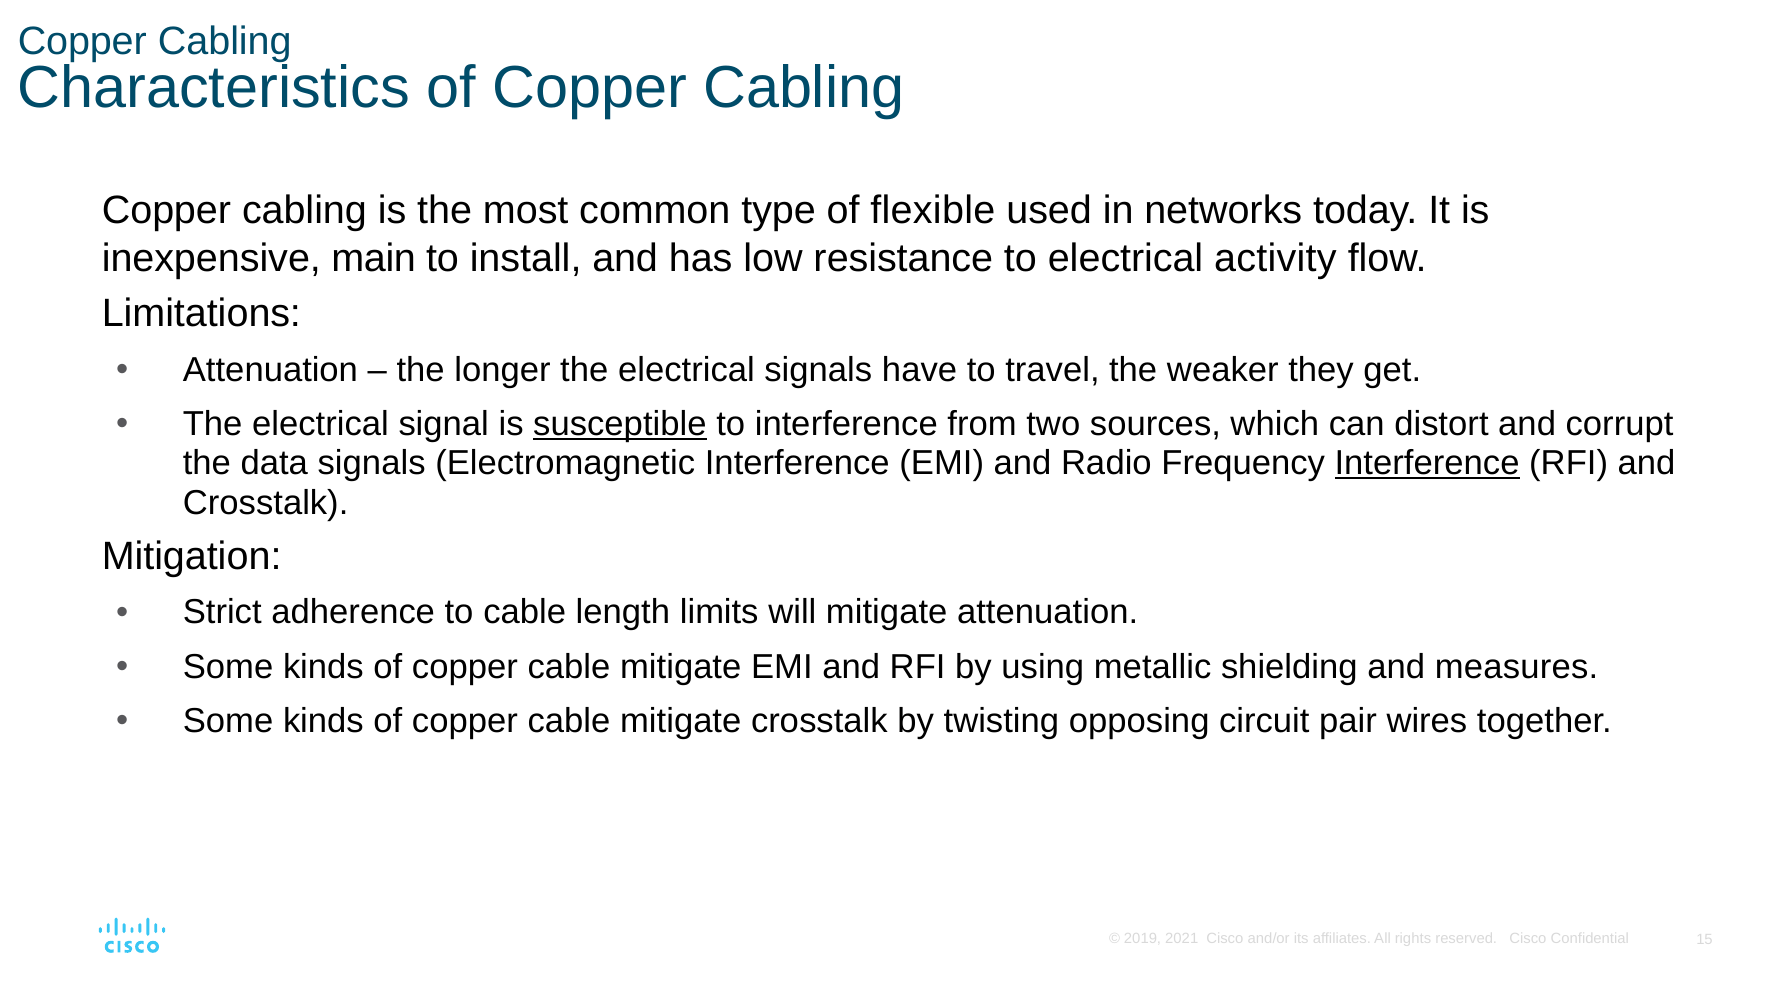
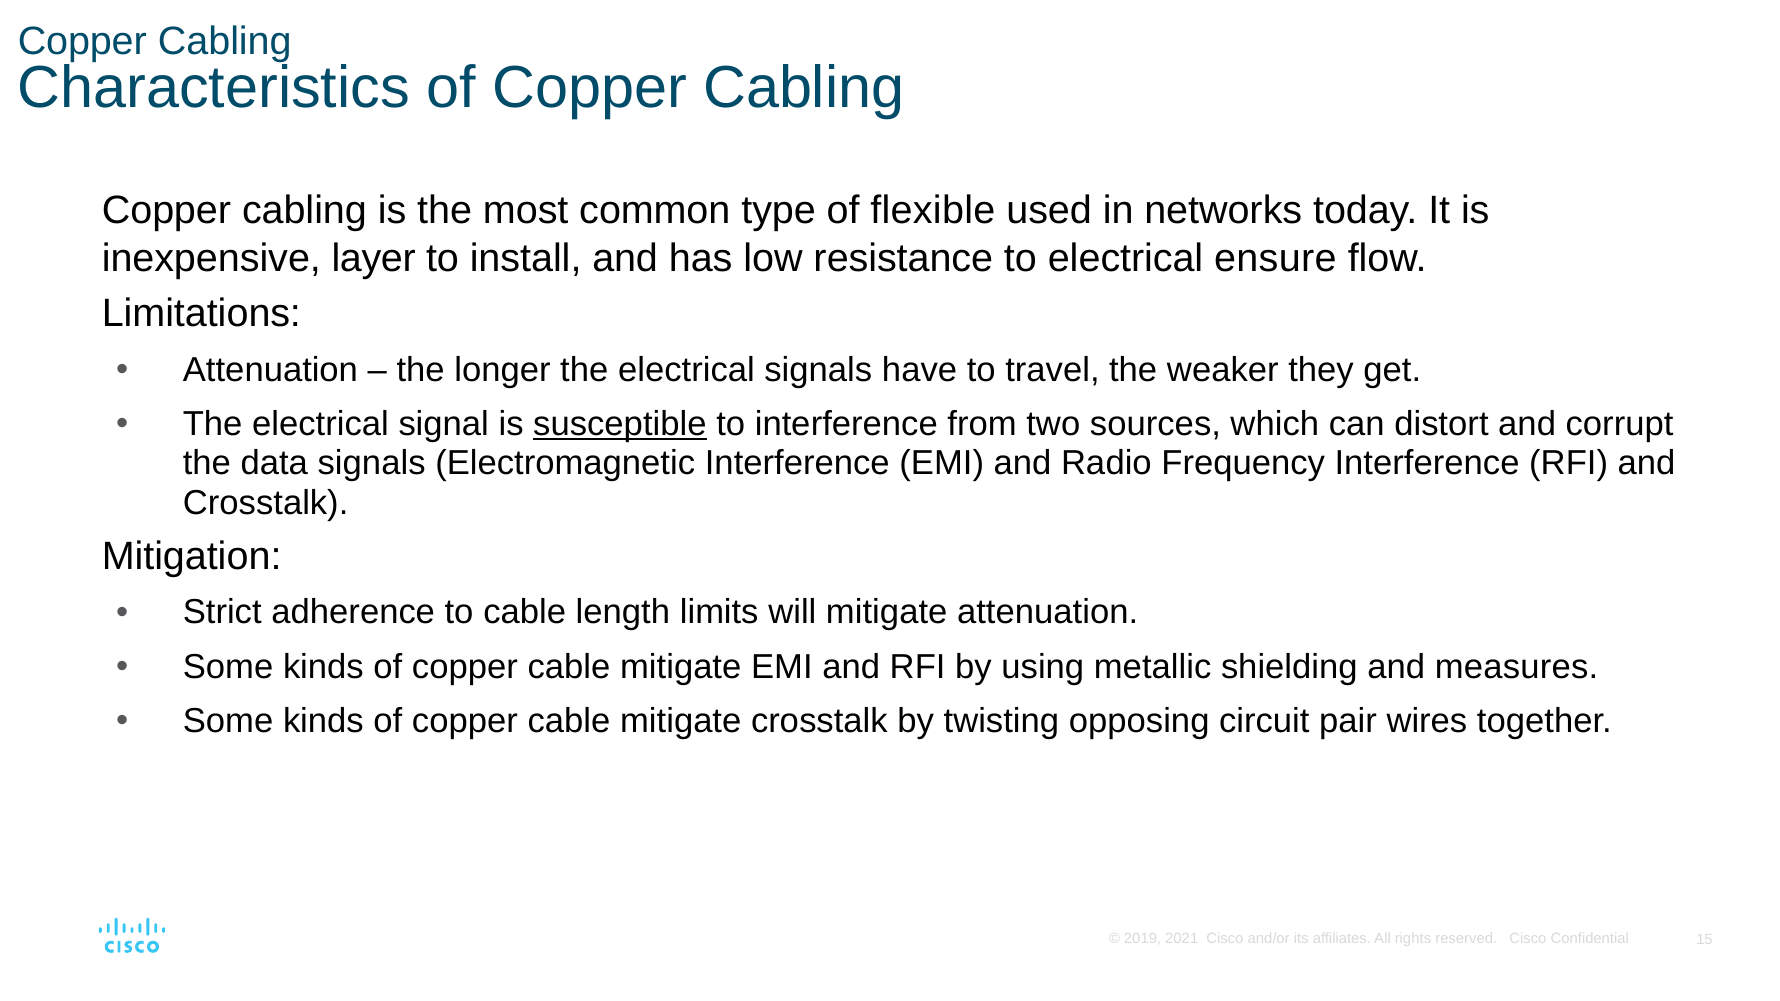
main: main -> layer (374, 258)
activity: activity -> ensure (1275, 258)
Interference underline: present -> none (1427, 464)
